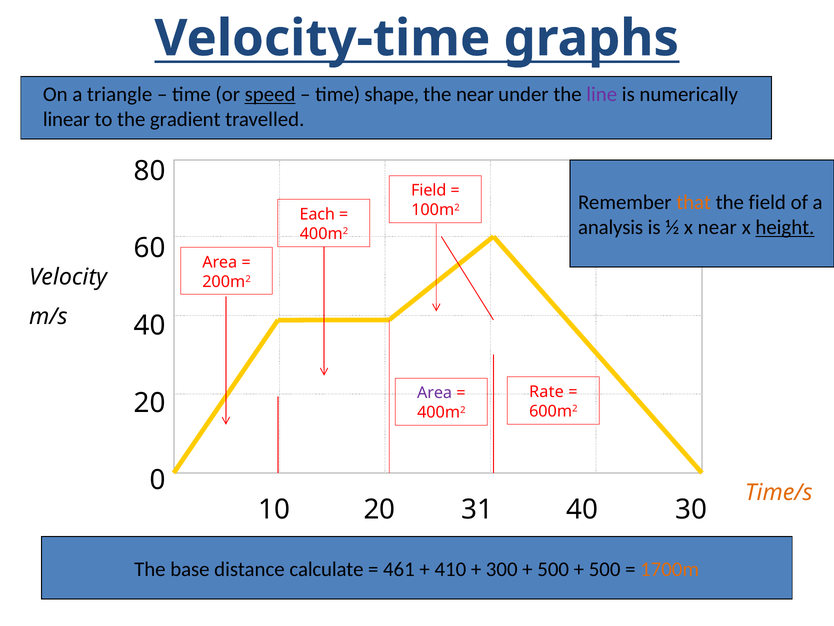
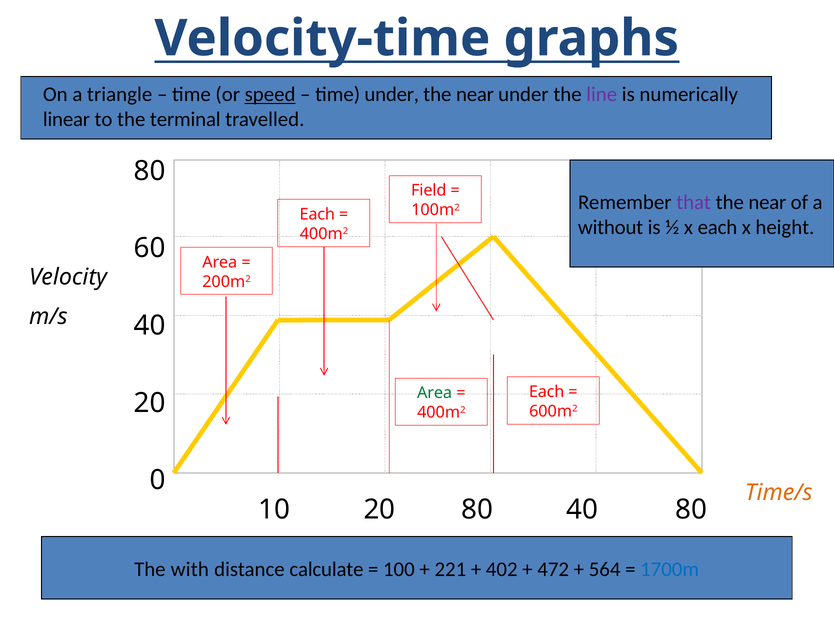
time shape: shape -> under (392, 94)
gradient: gradient -> terminal (185, 120)
that colour: orange -> purple (694, 202)
field: field -> near (767, 202)
analysis: analysis -> without (611, 227)
x near: near -> each (717, 227)
height underline: present -> none (785, 227)
Rate: Rate -> Each (547, 392)
Area colour: purple -> green (435, 393)
20 31: 31 -> 80 (477, 509)
40 30: 30 -> 80 (691, 509)
base: base -> with (190, 569)
461: 461 -> 100 (399, 569)
410: 410 -> 221 (450, 569)
300: 300 -> 402 (502, 569)
500: 500 -> 472 (553, 569)
500: 500 -> 564 (605, 569)
1700m colour: orange -> blue (670, 569)
